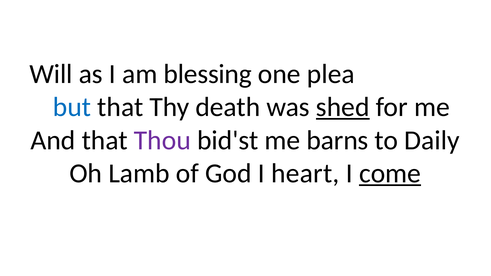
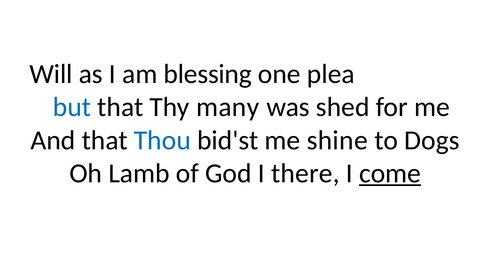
death: death -> many (228, 107)
shed underline: present -> none (343, 107)
Thou colour: purple -> blue (162, 140)
barns: barns -> shine (337, 140)
Daily: Daily -> Dogs (432, 140)
heart: heart -> there (305, 173)
